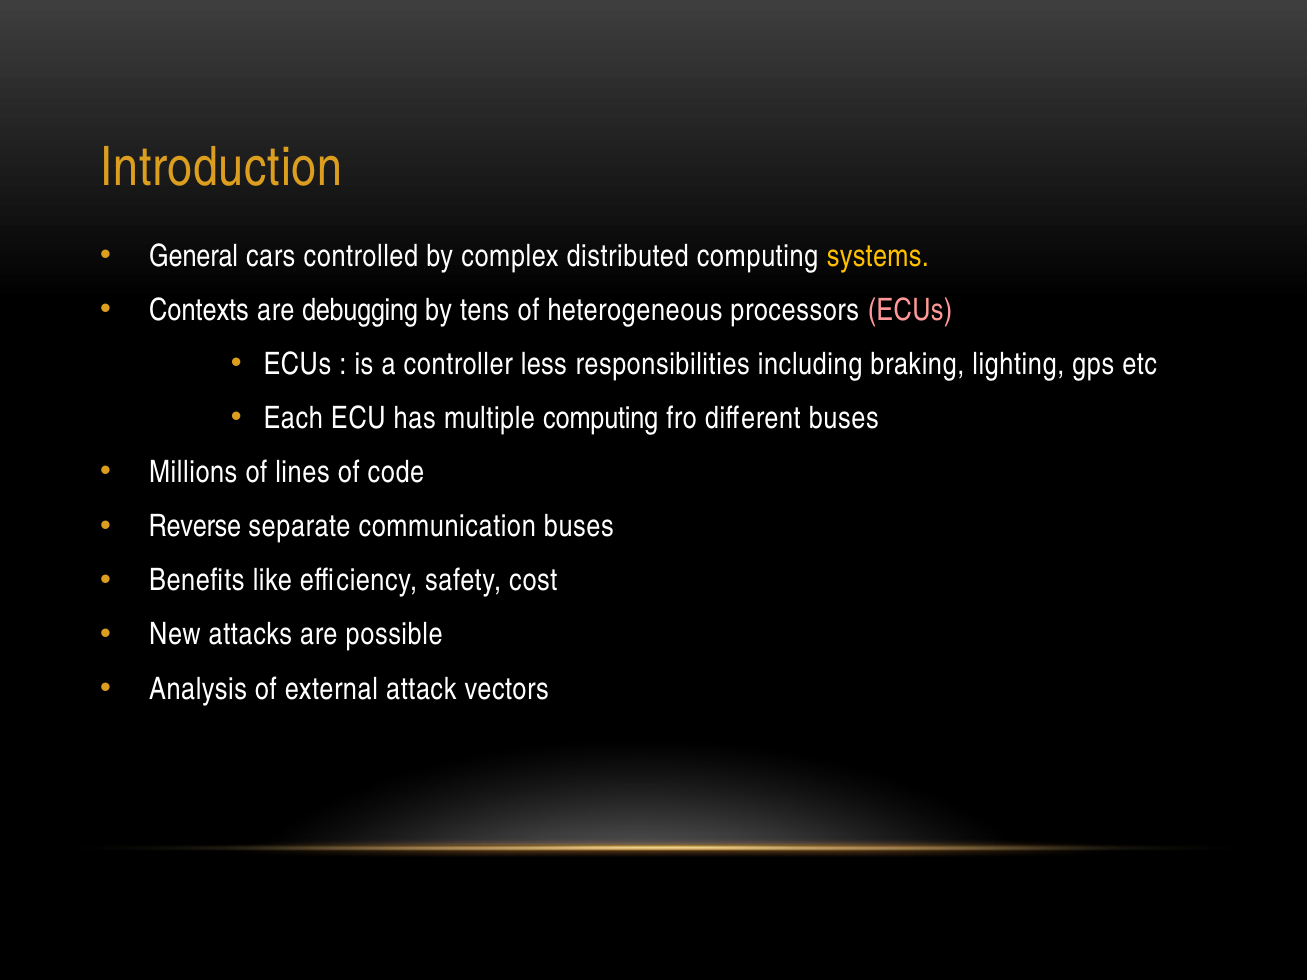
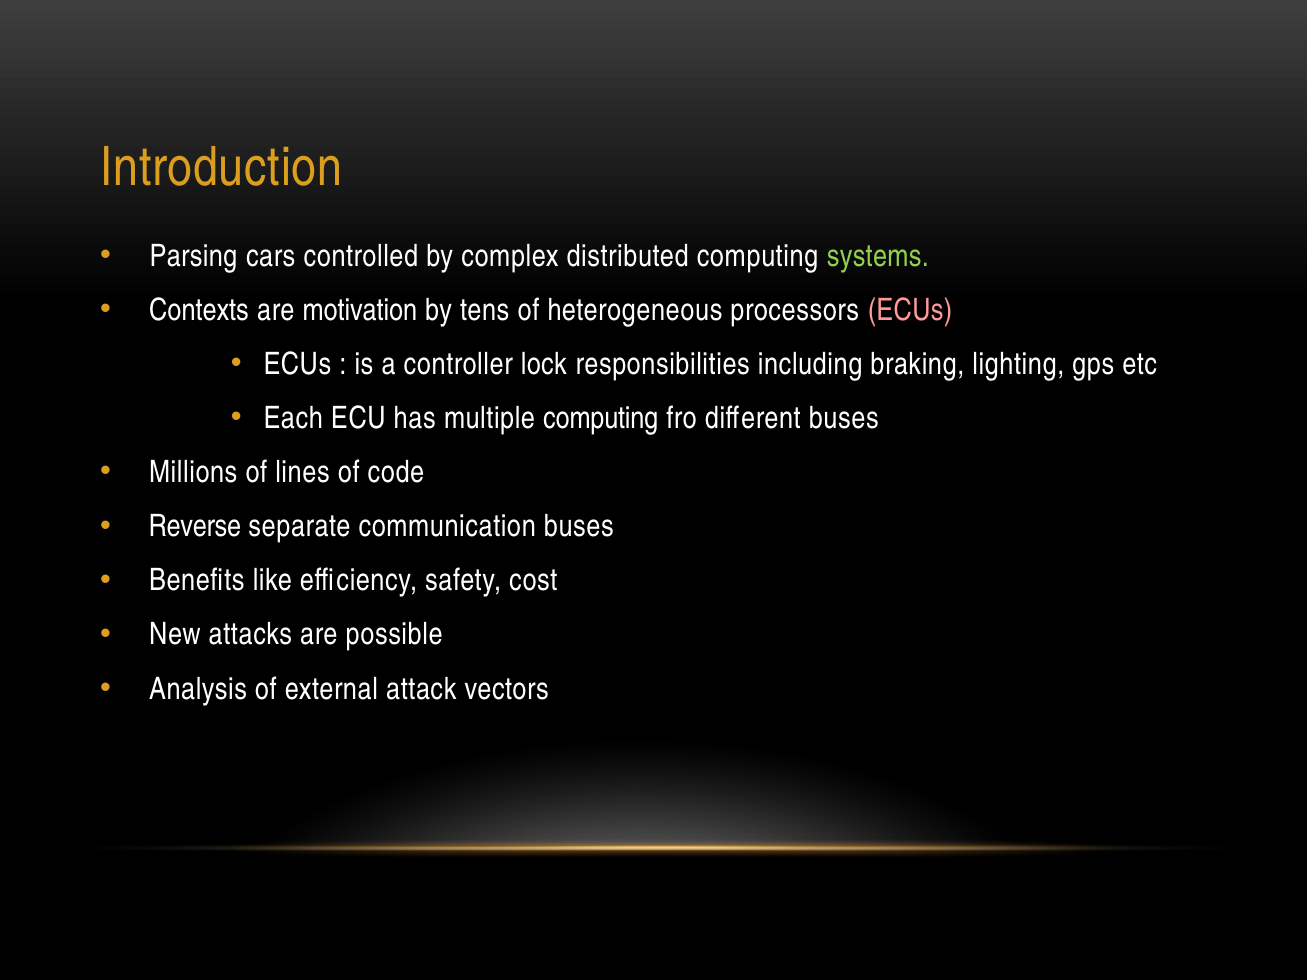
General: General -> Parsing (193, 256)
systems colour: yellow -> light green (878, 256)
debugging: debugging -> motivation (360, 310)
less: less -> lock (544, 364)
